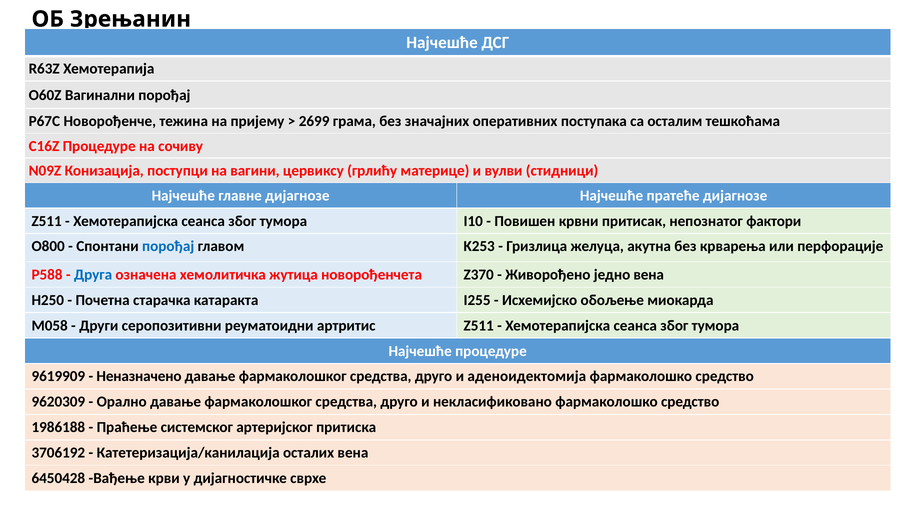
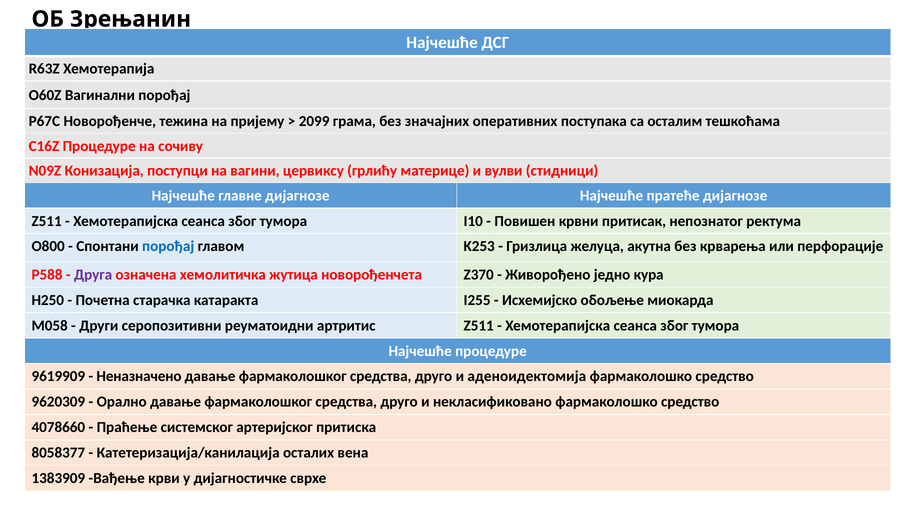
2699: 2699 -> 2099 (314, 121)
фактори: фактори -> ректума (774, 221)
Друга colour: blue -> purple (93, 274)
једно вена: вена -> кура (649, 274)
1986188: 1986188 -> 4078660 (58, 427)
3706192: 3706192 -> 8058377 (58, 452)
6450428: 6450428 -> 1383909 (58, 478)
